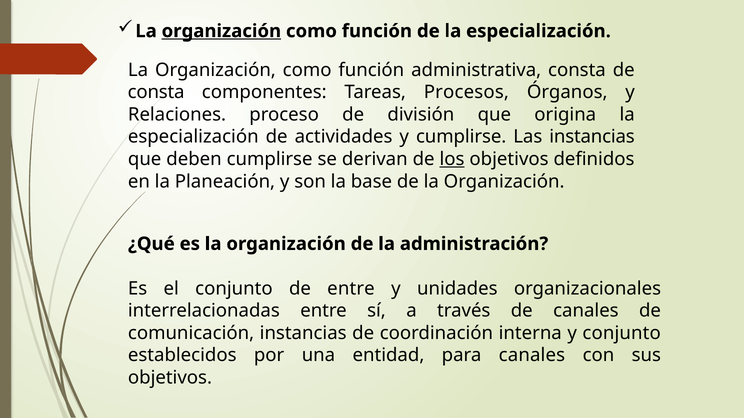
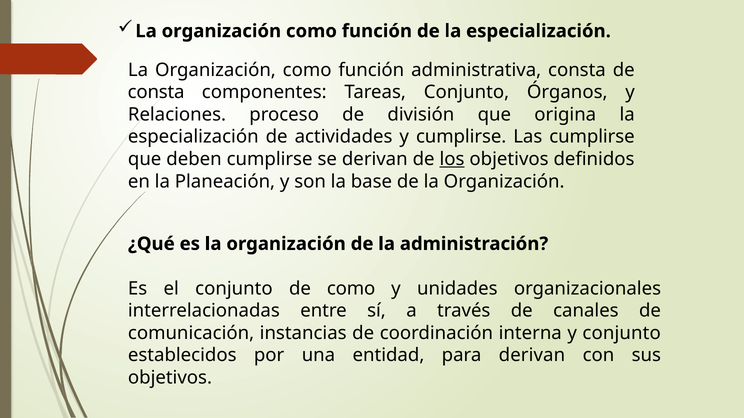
organización underline: present -> none (221, 31)
Tareas Procesos: Procesos -> Conjunto (466, 92)
Las instancias: instancias -> cumplirse (592, 137)
de entre: entre -> como (351, 289)
para canales: canales -> derivan (532, 356)
